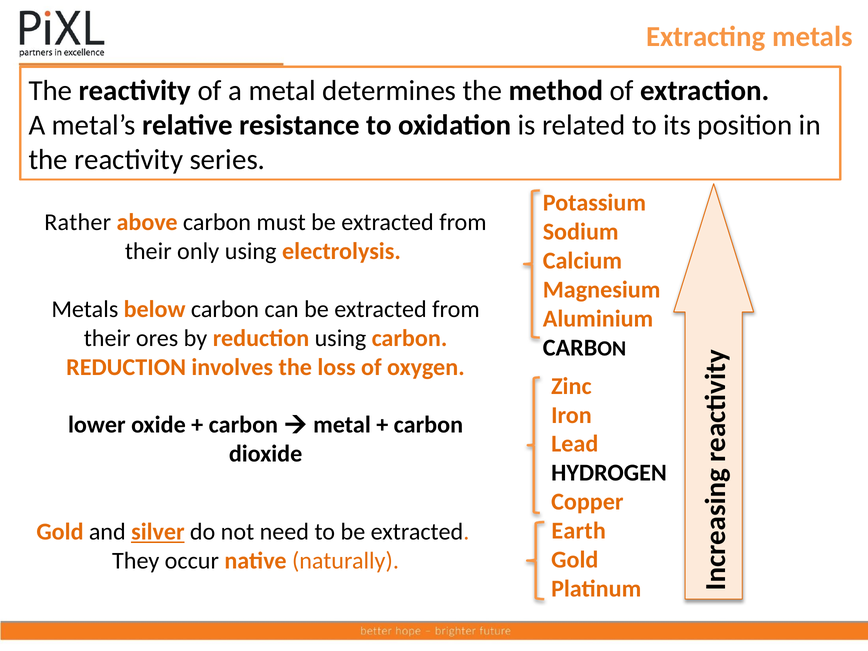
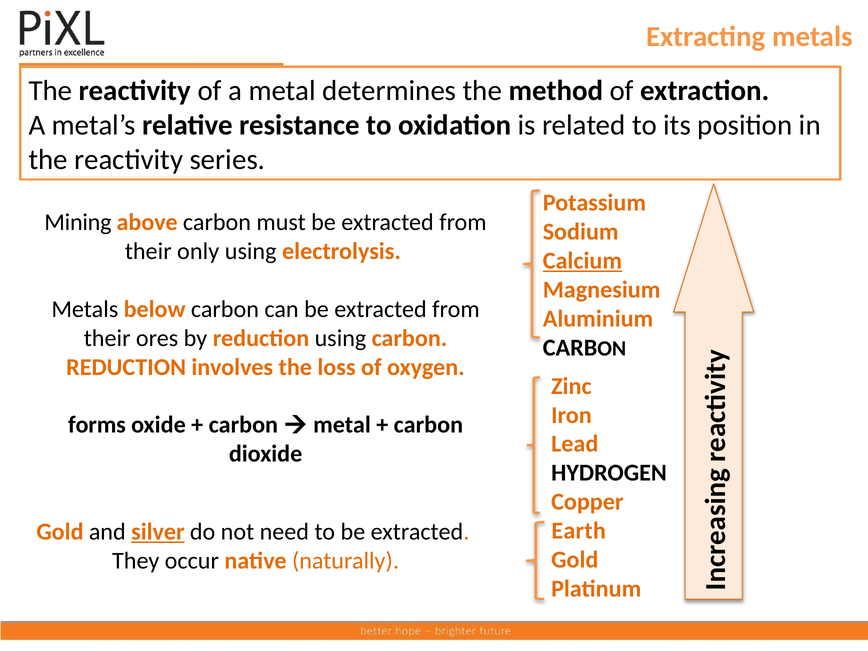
Rather: Rather -> Mining (78, 222)
Calcium underline: none -> present (582, 261)
lower: lower -> forms (97, 425)
